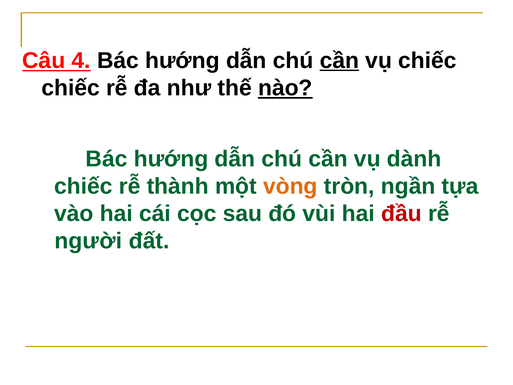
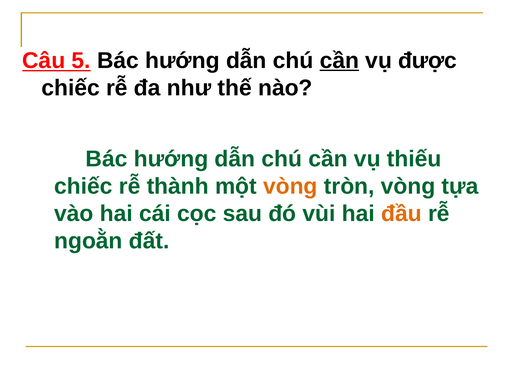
4: 4 -> 5 (81, 61)
vụ chiếc: chiếc -> được (427, 61)
nào underline: present -> none (285, 88)
dành: dành -> thiếu (414, 159)
tròn ngần: ngần -> vòng (408, 186)
đầu colour: red -> orange (401, 214)
người: người -> ngoằn (88, 241)
